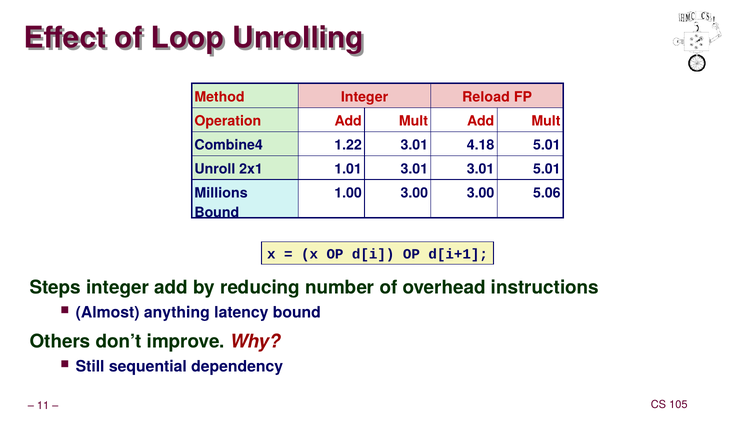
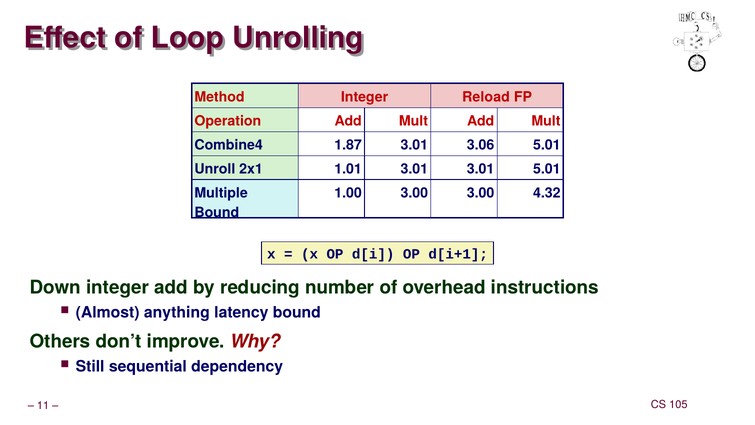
1.22: 1.22 -> 1.87 (348, 145)
4.18: 4.18 -> 3.06 (481, 145)
Millions: Millions -> Multiple (221, 193)
5.06: 5.06 -> 4.32 (547, 193)
Steps: Steps -> Down (55, 287)
